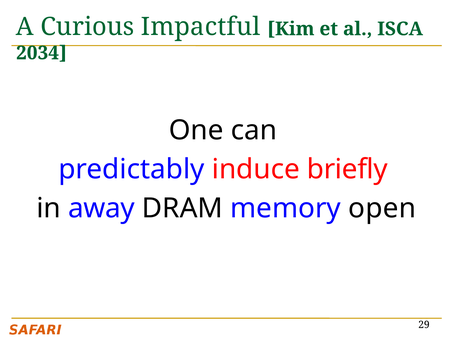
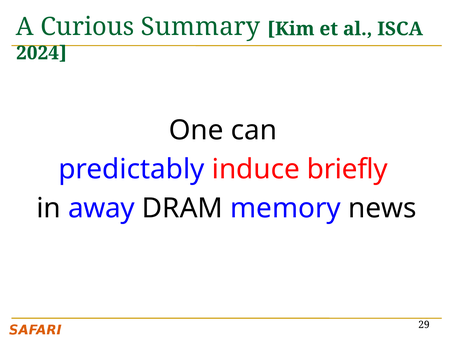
Impactful: Impactful -> Summary (201, 27)
2034: 2034 -> 2024 (41, 53)
open: open -> news (382, 209)
